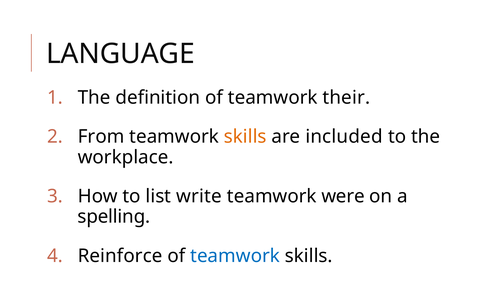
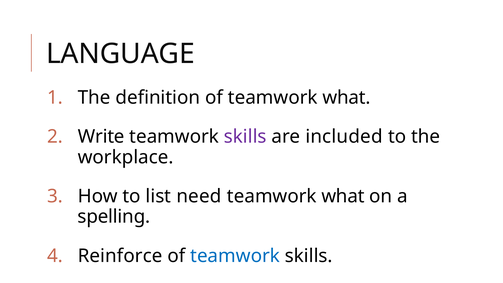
of teamwork their: their -> what (346, 97)
From: From -> Write (101, 137)
skills colour: orange -> purple (245, 137)
write: write -> need (199, 196)
were: were -> what (343, 196)
